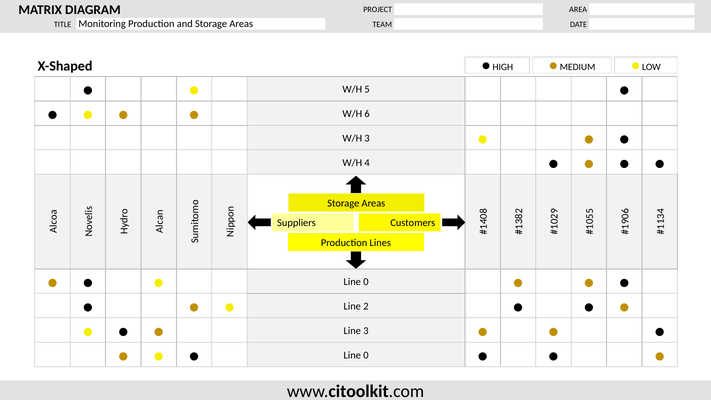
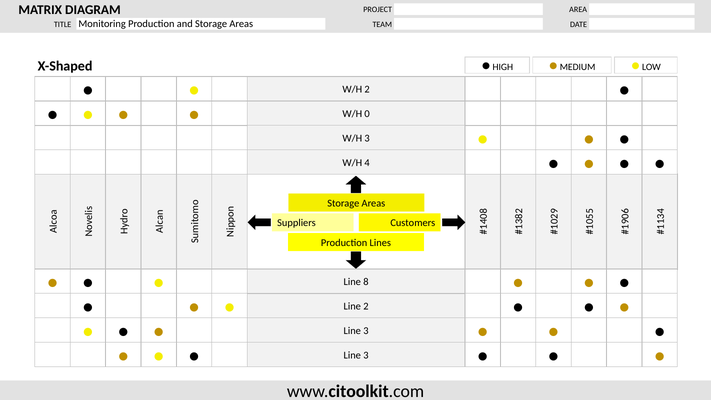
W/H 5: 5 -> 2 (367, 89)
W/H 6: 6 -> 0 (367, 114)
0: 0 -> 8 (366, 282)
0: 0 -> 3 (366, 355)
